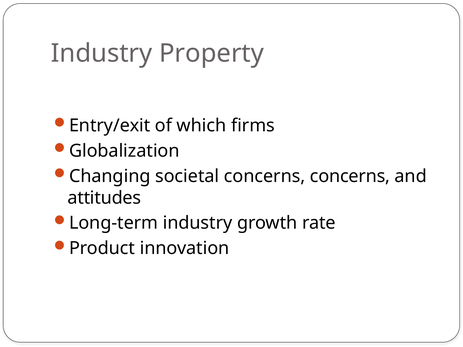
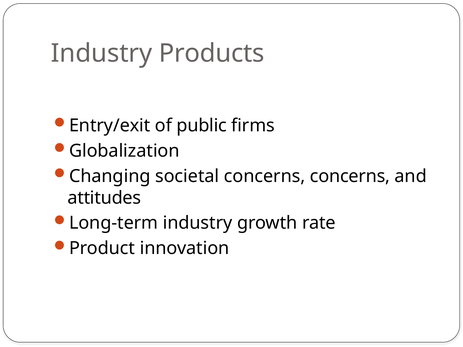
Property: Property -> Products (212, 54)
which: which -> public (202, 126)
